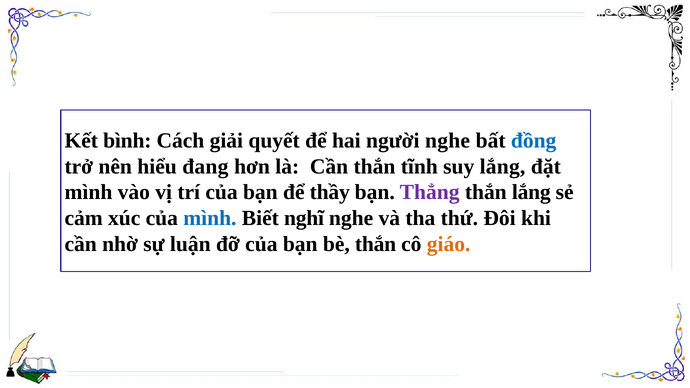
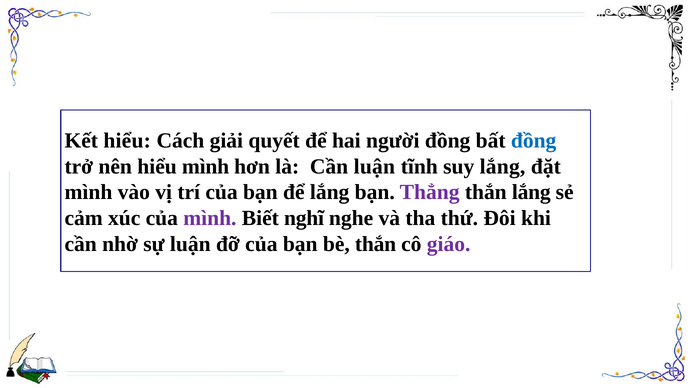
Kết bình: bình -> hiểu (127, 140)
người nghe: nghe -> đồng (448, 140)
hiểu đang: đang -> mình (206, 166)
Cần thắn: thắn -> luận (374, 166)
để thầy: thầy -> lắng (330, 192)
mình colour: blue -> purple (210, 218)
giáo colour: orange -> purple (449, 244)
